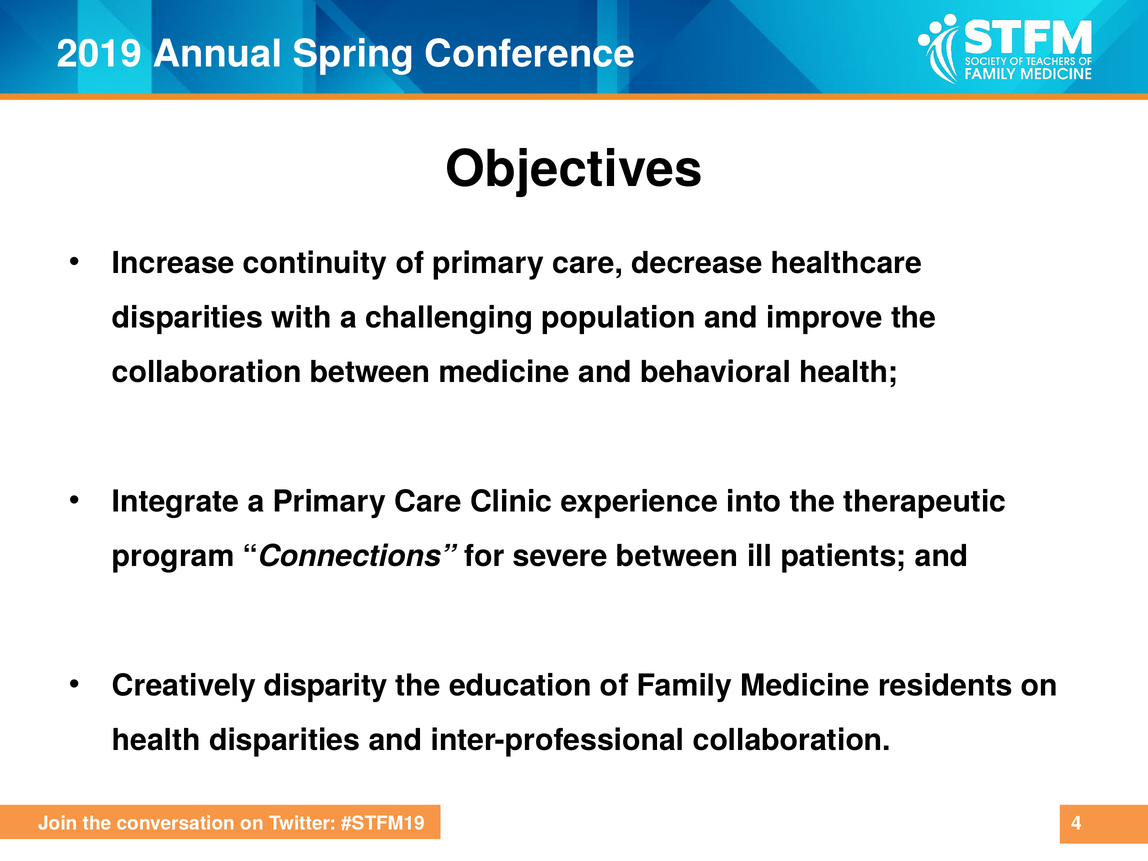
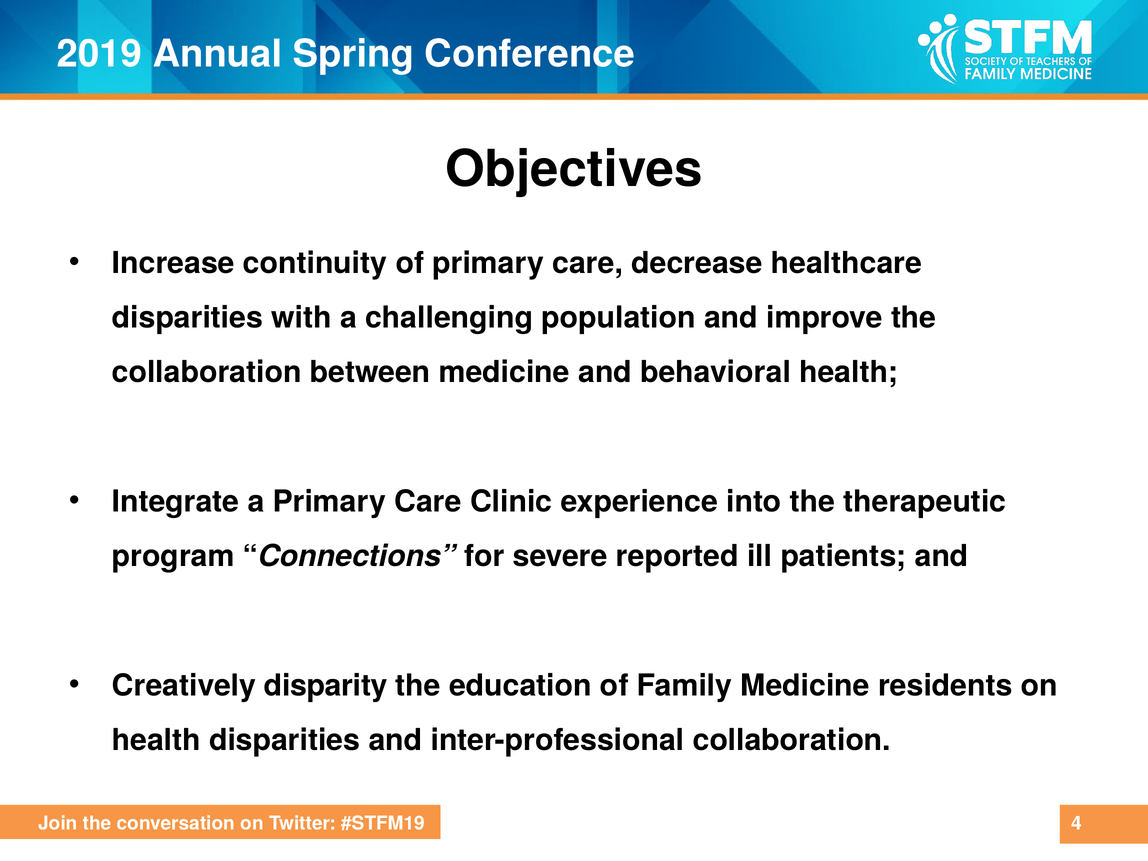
severe between: between -> reported (677, 556)
